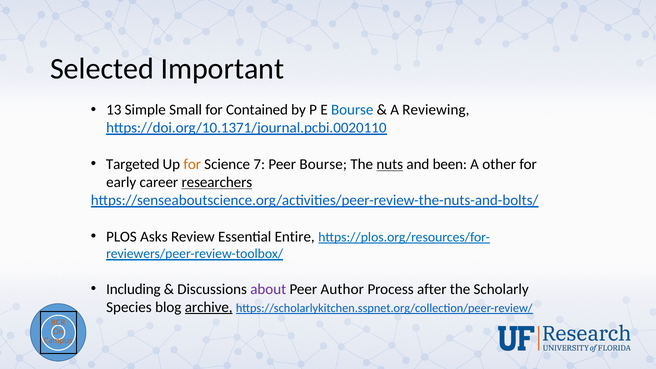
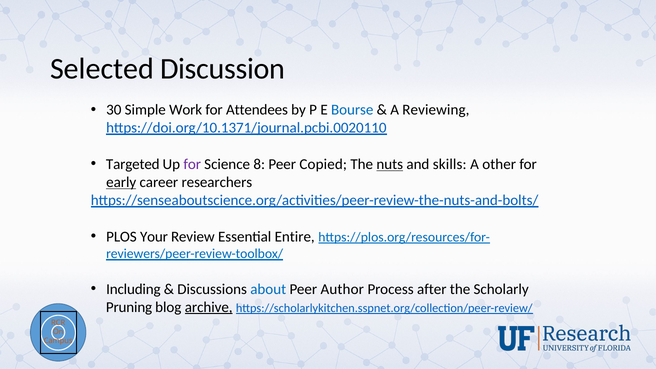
Important: Important -> Discussion (223, 69)
13: 13 -> 30 (114, 110)
Small: Small -> Work (186, 110)
Contained: Contained -> Attendees (257, 110)
for colour: orange -> purple (192, 164)
7: 7 -> 8 (259, 164)
Peer Bourse: Bourse -> Copied (323, 164)
been: been -> skills (450, 164)
early underline: none -> present (121, 182)
researchers underline: present -> none (217, 182)
Asks: Asks -> Your (154, 237)
about colour: purple -> blue (268, 289)
Species: Species -> Pruning (129, 307)
